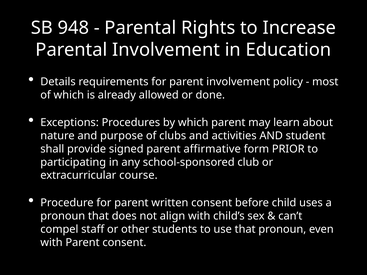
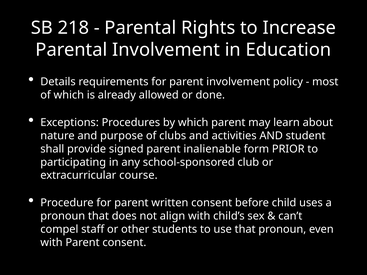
948: 948 -> 218 (73, 28)
affirmative: affirmative -> inalienable (212, 149)
